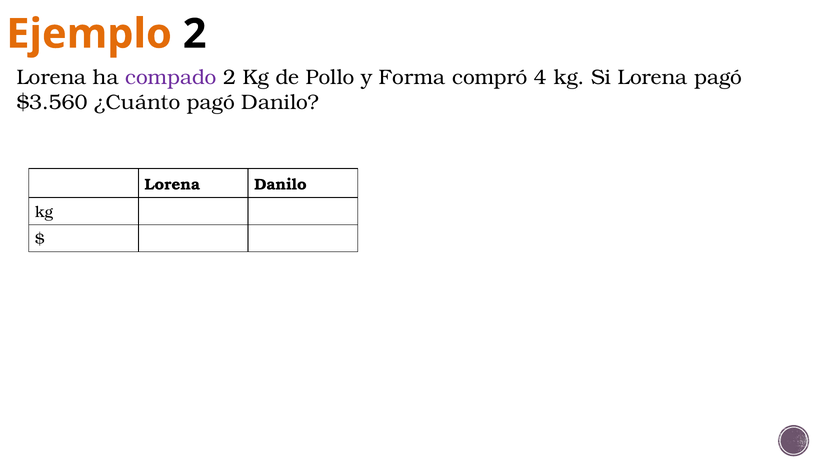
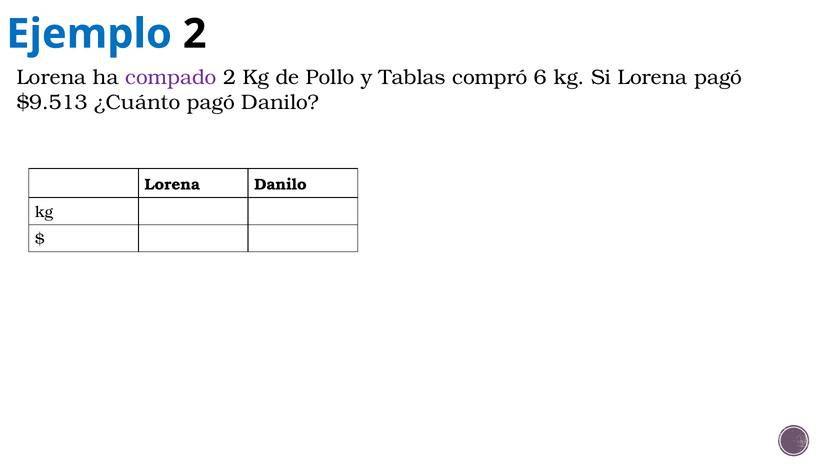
Ejemplo colour: orange -> blue (89, 34)
Forma: Forma -> Tablas (412, 77)
4: 4 -> 6 (540, 77)
$3.560: $3.560 -> $9.513 (52, 102)
